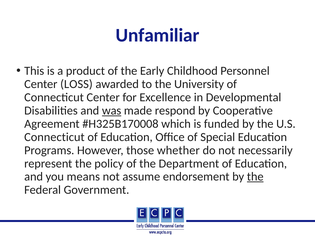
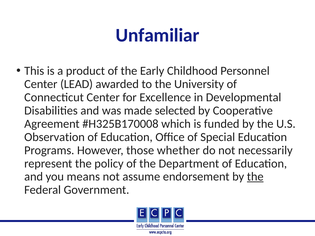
LOSS: LOSS -> LEAD (77, 84)
was underline: present -> none (112, 111)
respond: respond -> selected (175, 111)
Connecticut: Connecticut -> Observation (54, 137)
